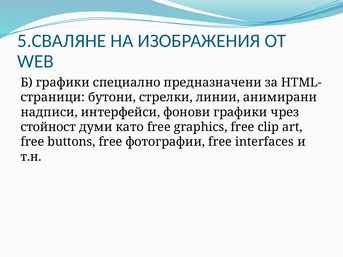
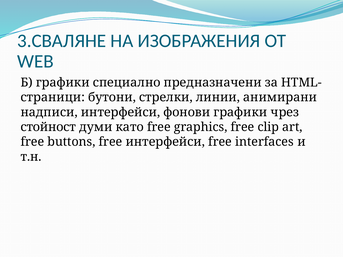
5.СВАЛЯНЕ: 5.СВАЛЯНЕ -> 3.СВАЛЯНЕ (62, 41)
free фотографии: фотографии -> интерфейси (165, 142)
